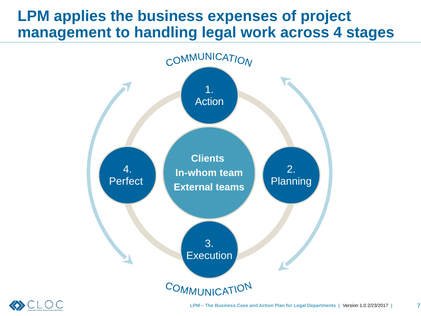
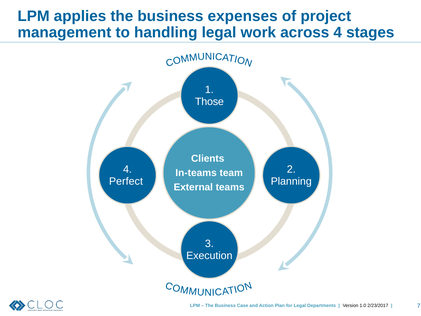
Action: Action -> Those (209, 101)
In-whom: In-whom -> In-teams (196, 173)
